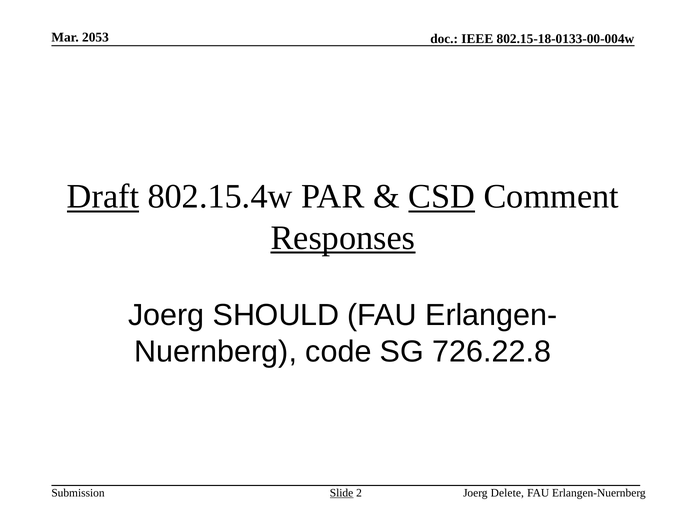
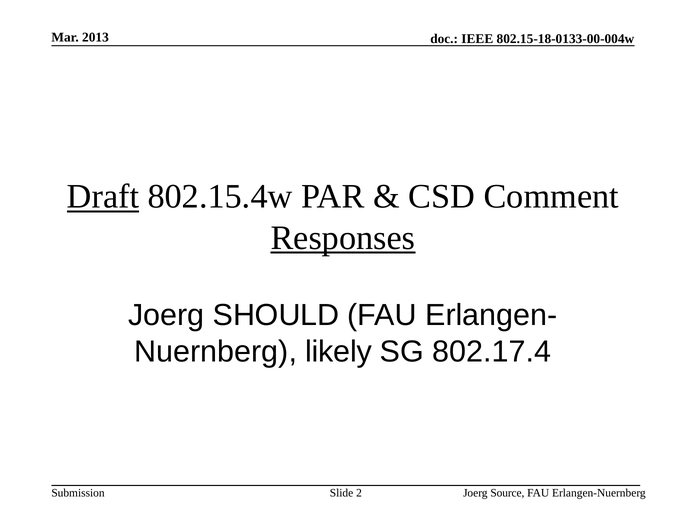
2053: 2053 -> 2013 (95, 37)
CSD underline: present -> none (442, 197)
code: code -> likely (339, 352)
726.22.8: 726.22.8 -> 802.17.4 (492, 352)
Slide underline: present -> none (342, 493)
Delete: Delete -> Source (507, 493)
